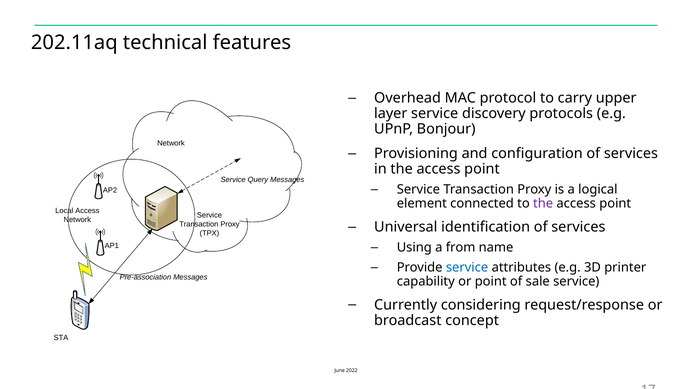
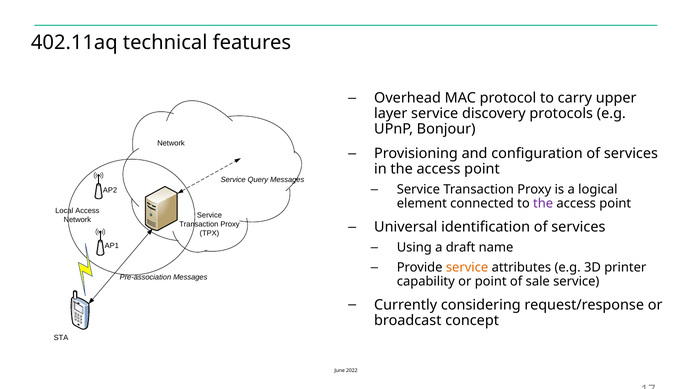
202.11aq: 202.11aq -> 402.11aq (74, 42)
from: from -> draft (461, 248)
service colour: blue -> orange (467, 267)
